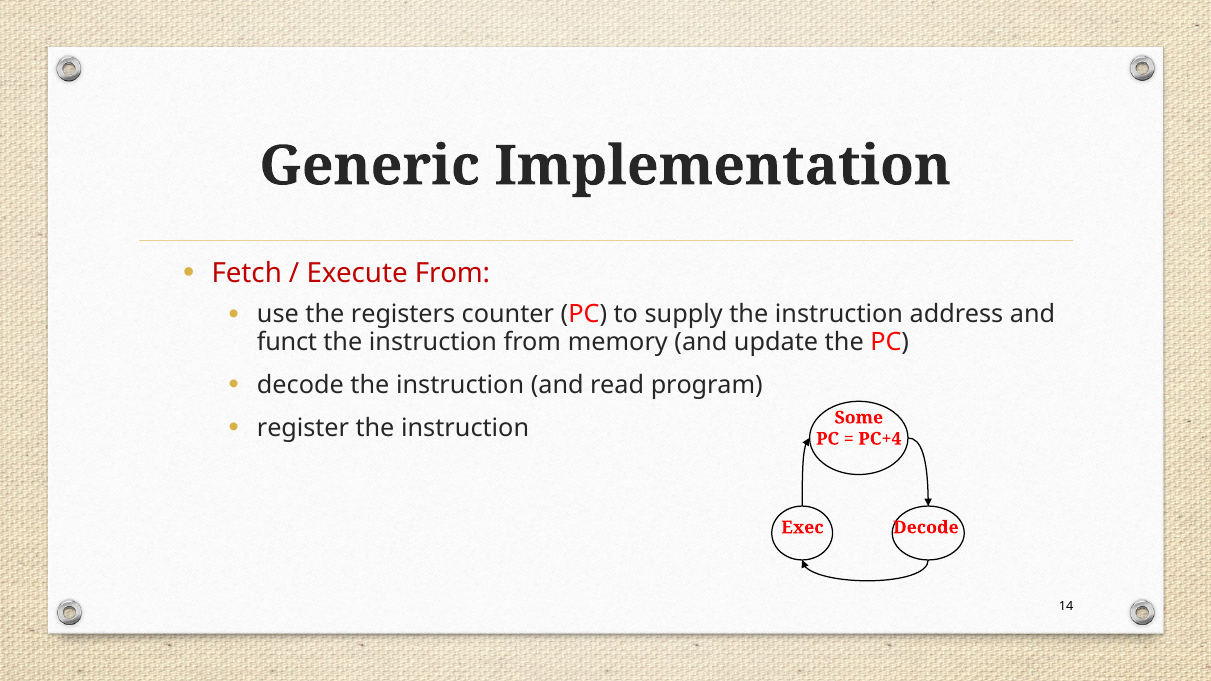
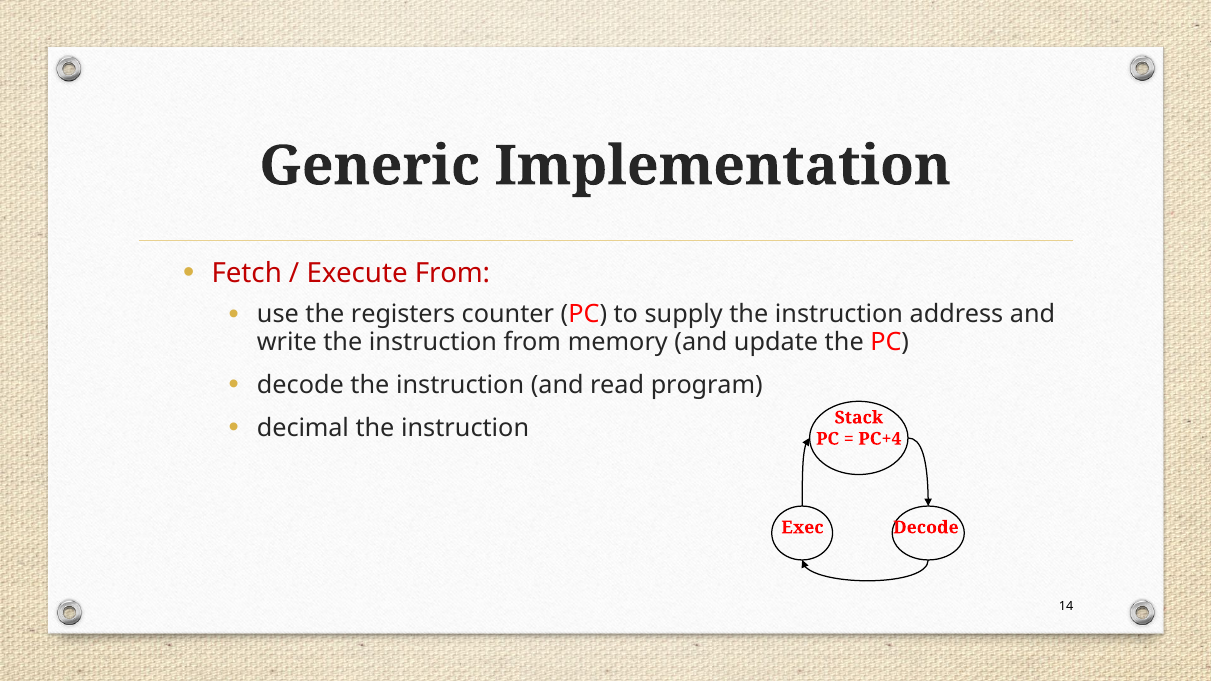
funct: funct -> write (287, 342)
register: register -> decimal (303, 428)
Some: Some -> Stack (859, 418)
